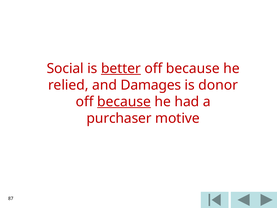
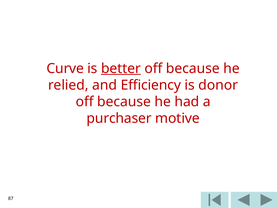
Social: Social -> Curve (65, 68)
Damages: Damages -> Efficiency (151, 85)
because underline: present -> none (124, 102)
